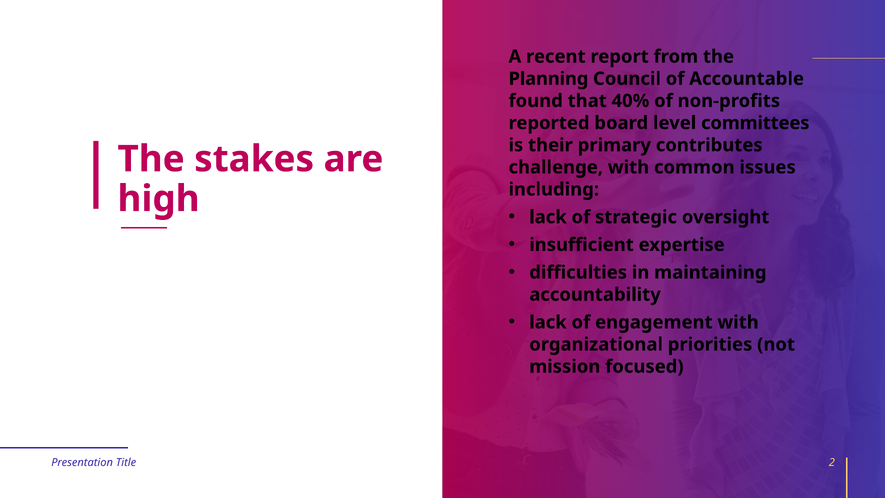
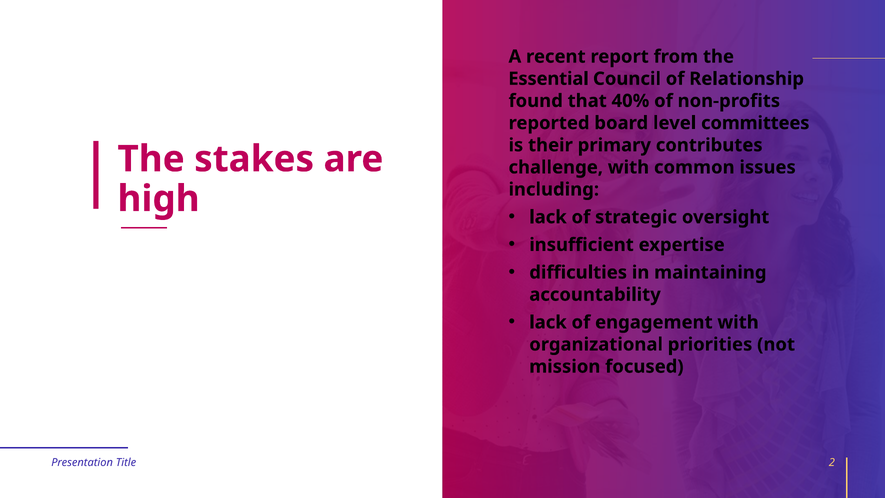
Planning: Planning -> Essential (548, 79)
Accountable: Accountable -> Relationship (747, 79)
